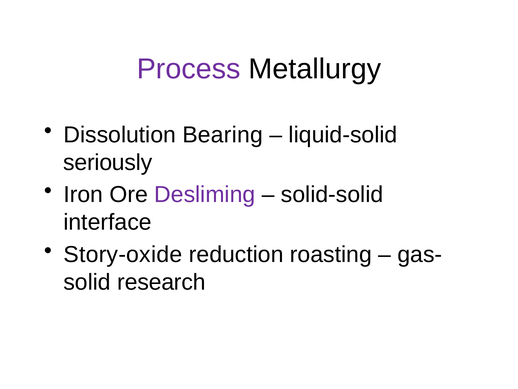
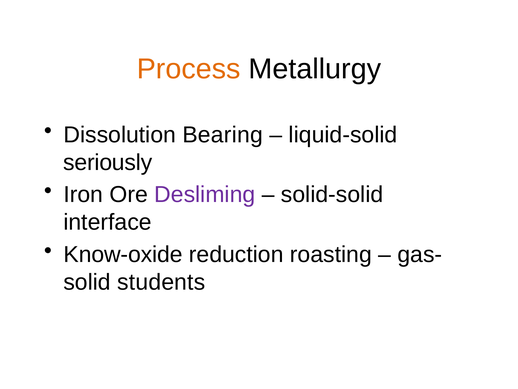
Process colour: purple -> orange (189, 69)
Story-oxide: Story-oxide -> Know-oxide (123, 254)
research: research -> students (161, 282)
